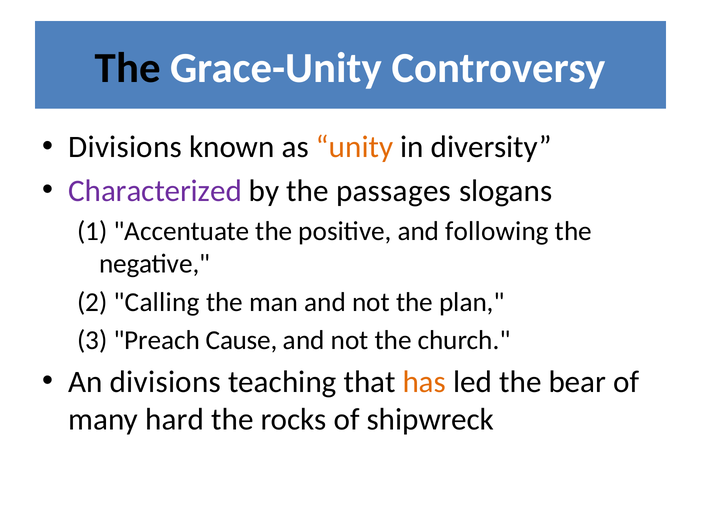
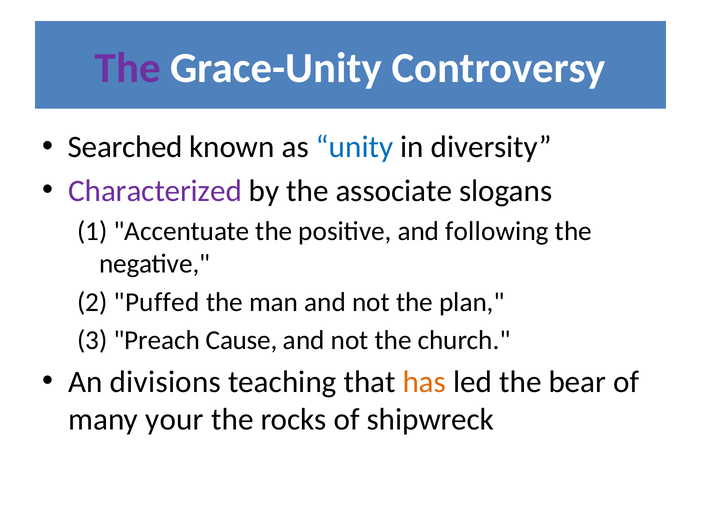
The colour: black -> purple (128, 68)
Divisions: Divisions -> Searched (125, 147)
unity colour: orange -> blue (355, 147)
passages: passages -> associate (394, 191)
Calling: Calling -> Puffed (157, 302)
hard: hard -> your (174, 419)
